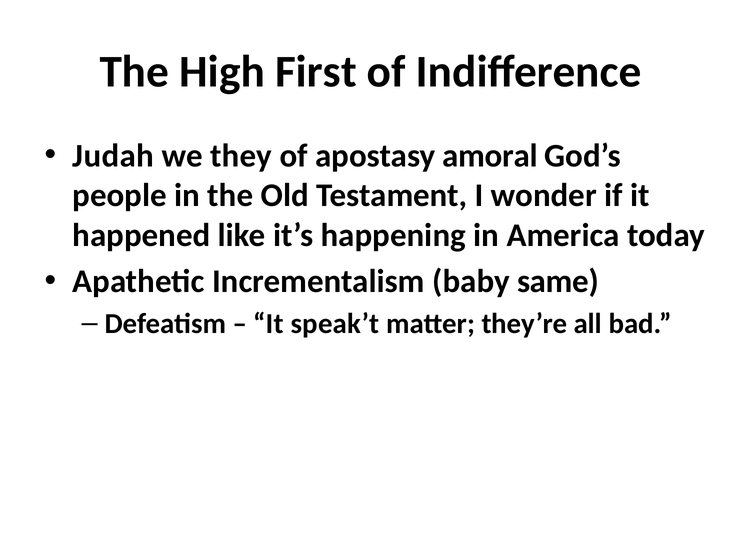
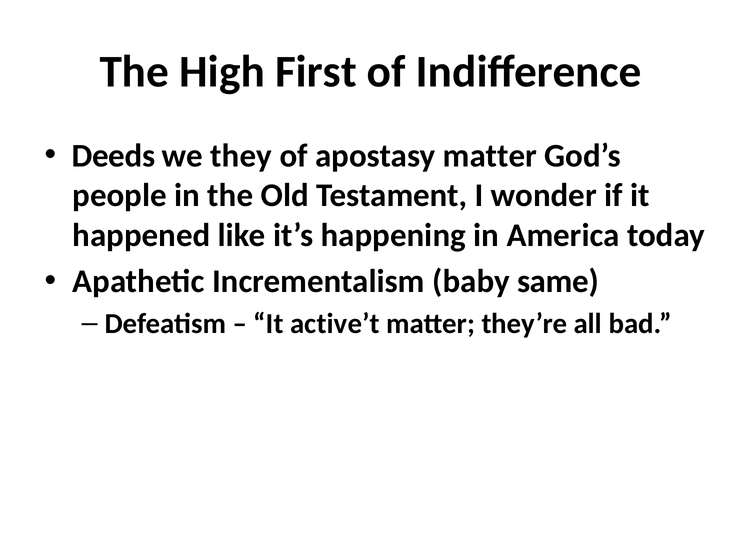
Judah: Judah -> Deeds (113, 156)
apostasy amoral: amoral -> matter (490, 156)
speak’t: speak’t -> active’t (335, 324)
